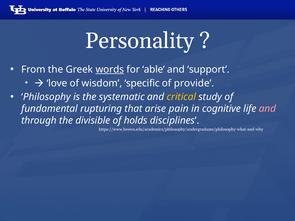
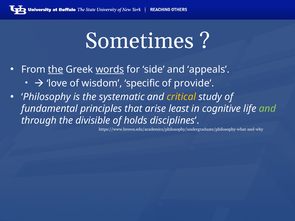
Personality: Personality -> Sometimes (139, 41)
the underline: none -> present (56, 70)
able: able -> side (154, 70)
support: support -> appeals (208, 70)
rupturing: rupturing -> principles (101, 109)
pain: pain -> least (179, 109)
and colour: pink -> light green (267, 109)
